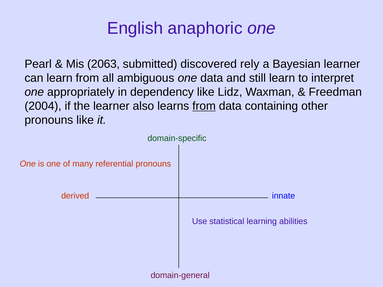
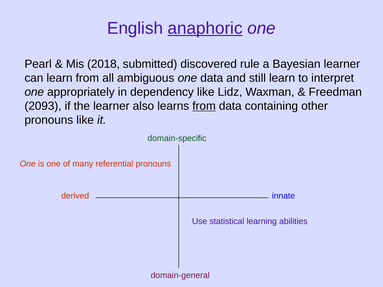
anaphoric underline: none -> present (205, 28)
2063: 2063 -> 2018 (104, 64)
rely: rely -> rule (250, 64)
2004: 2004 -> 2093 (43, 106)
